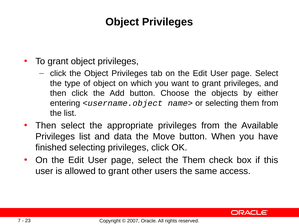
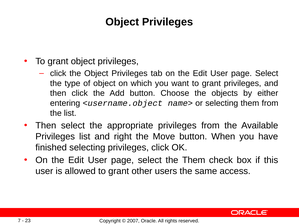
data: data -> right (123, 137)
